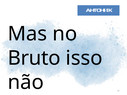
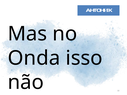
Bruto: Bruto -> Onda (34, 58)
